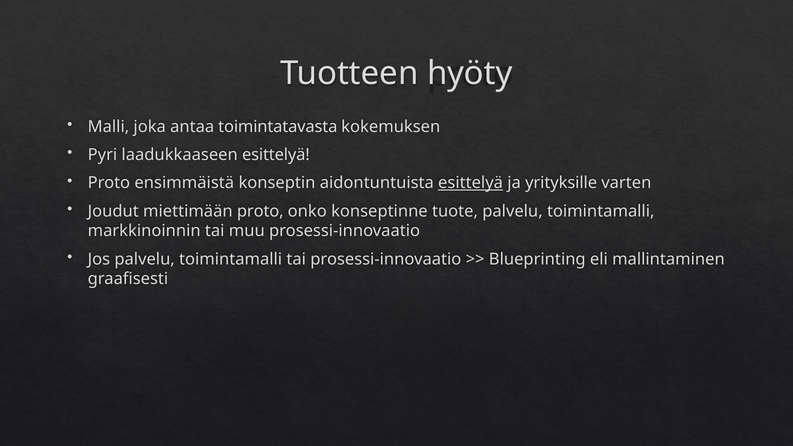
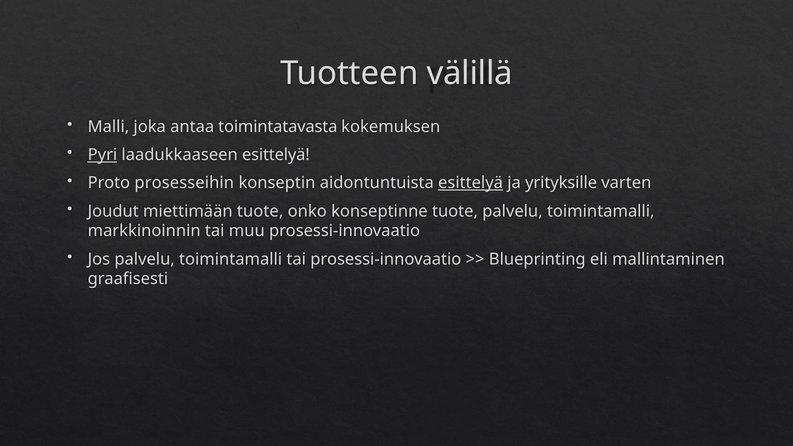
hyöty: hyöty -> välillä (470, 74)
Pyri underline: none -> present (102, 155)
ensimmäistä: ensimmäistä -> prosesseihin (184, 183)
miettimään proto: proto -> tuote (260, 211)
